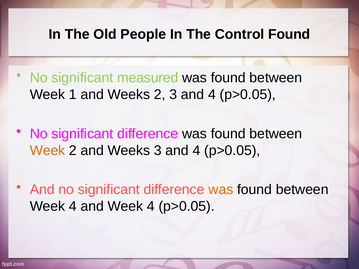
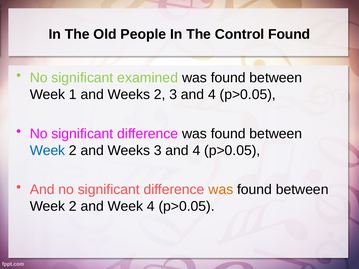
measured: measured -> examined (148, 78)
Week colour: orange -> blue (47, 151)
4: 4 -> 2 (73, 206)
